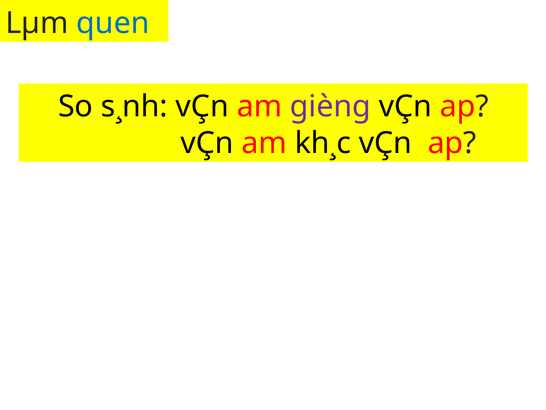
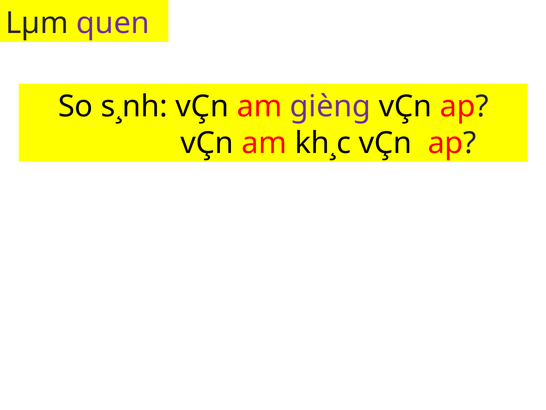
quen colour: blue -> purple (113, 23)
